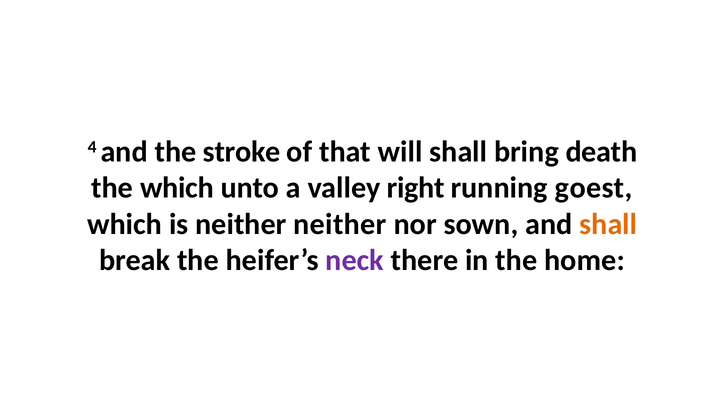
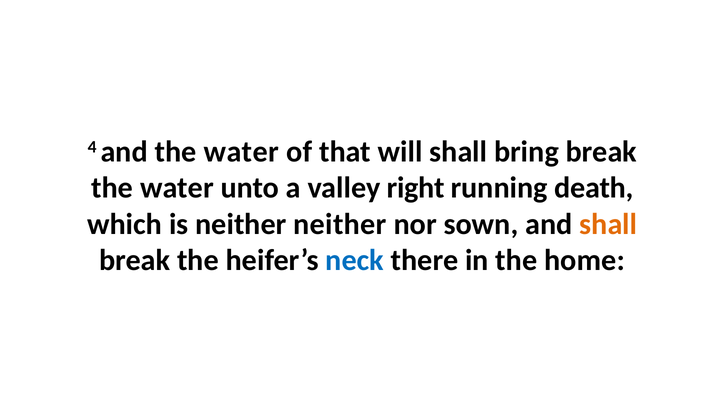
and the stroke: stroke -> water (241, 152)
bring death: death -> break (601, 152)
which: which -> water (177, 188)
goest: goest -> death (594, 188)
neck colour: purple -> blue (355, 260)
